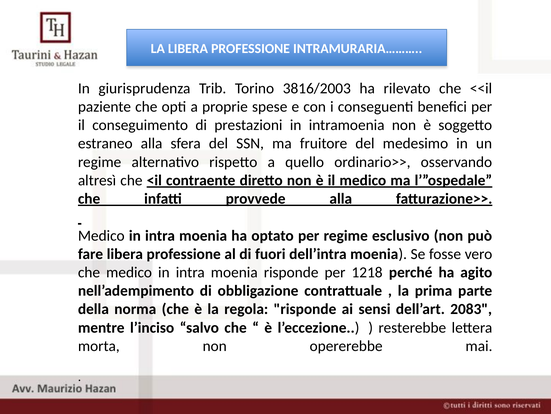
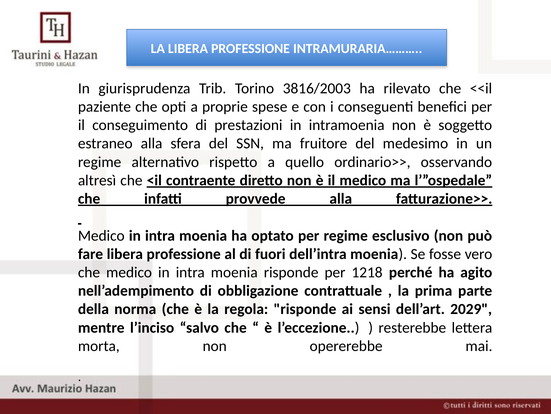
2083: 2083 -> 2029 (471, 309)
